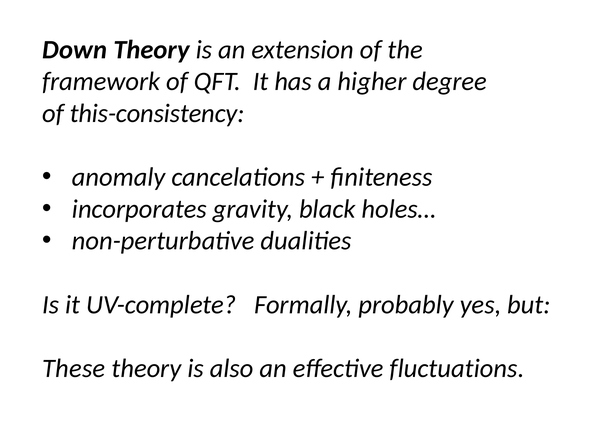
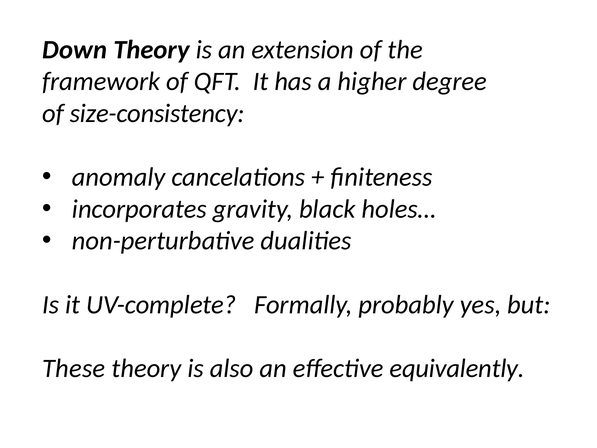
this-consistency: this-consistency -> size-consistency (157, 113)
fluctuations: fluctuations -> equivalently (457, 368)
